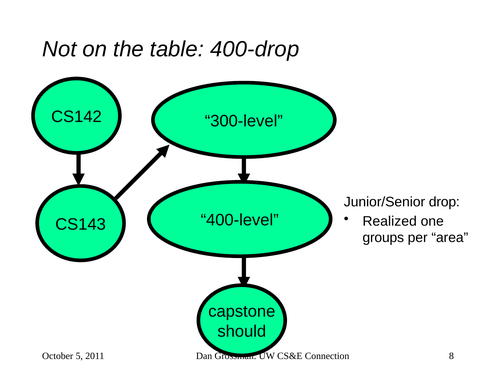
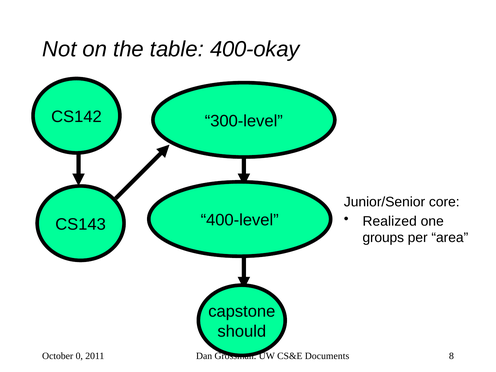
400-drop: 400-drop -> 400-okay (255, 49)
drop: drop -> core (444, 202)
5: 5 -> 0 (79, 356)
Connection: Connection -> Documents (327, 356)
